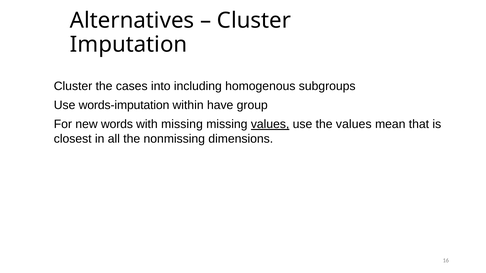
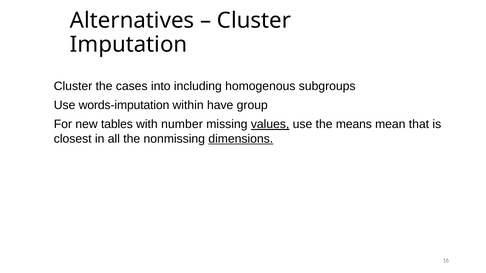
words: words -> tables (117, 124)
with missing: missing -> number (182, 124)
the values: values -> means (354, 124)
dimensions underline: none -> present (241, 139)
